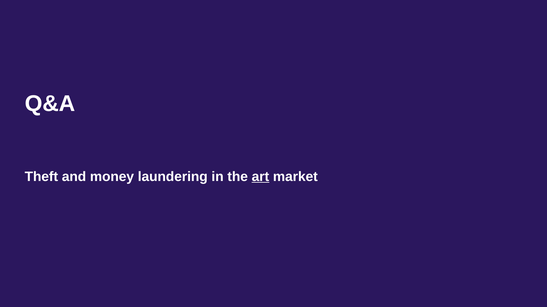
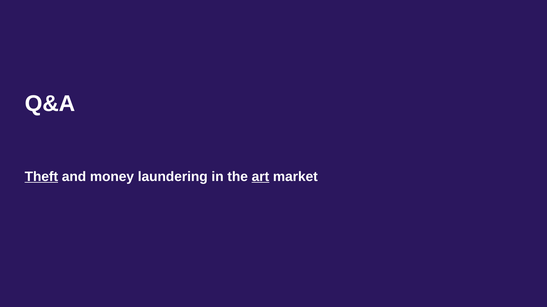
Theft underline: none -> present (41, 177)
